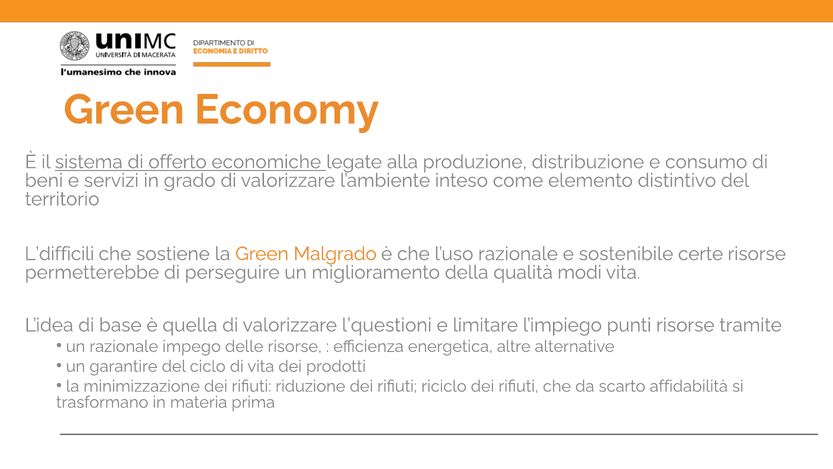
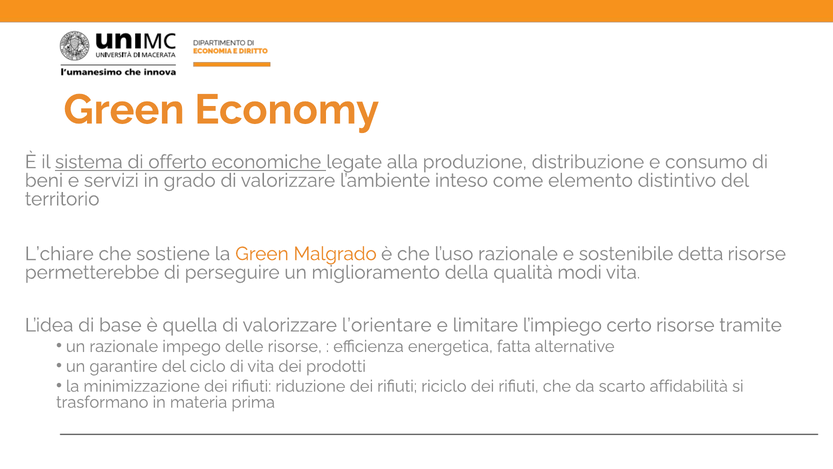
L’difficili: L’difficili -> L’chiare (59, 254)
certe: certe -> detta (701, 254)
l’questioni: l’questioni -> l’orientare (387, 325)
punti: punti -> certo (629, 325)
altre: altre -> fatta (514, 346)
